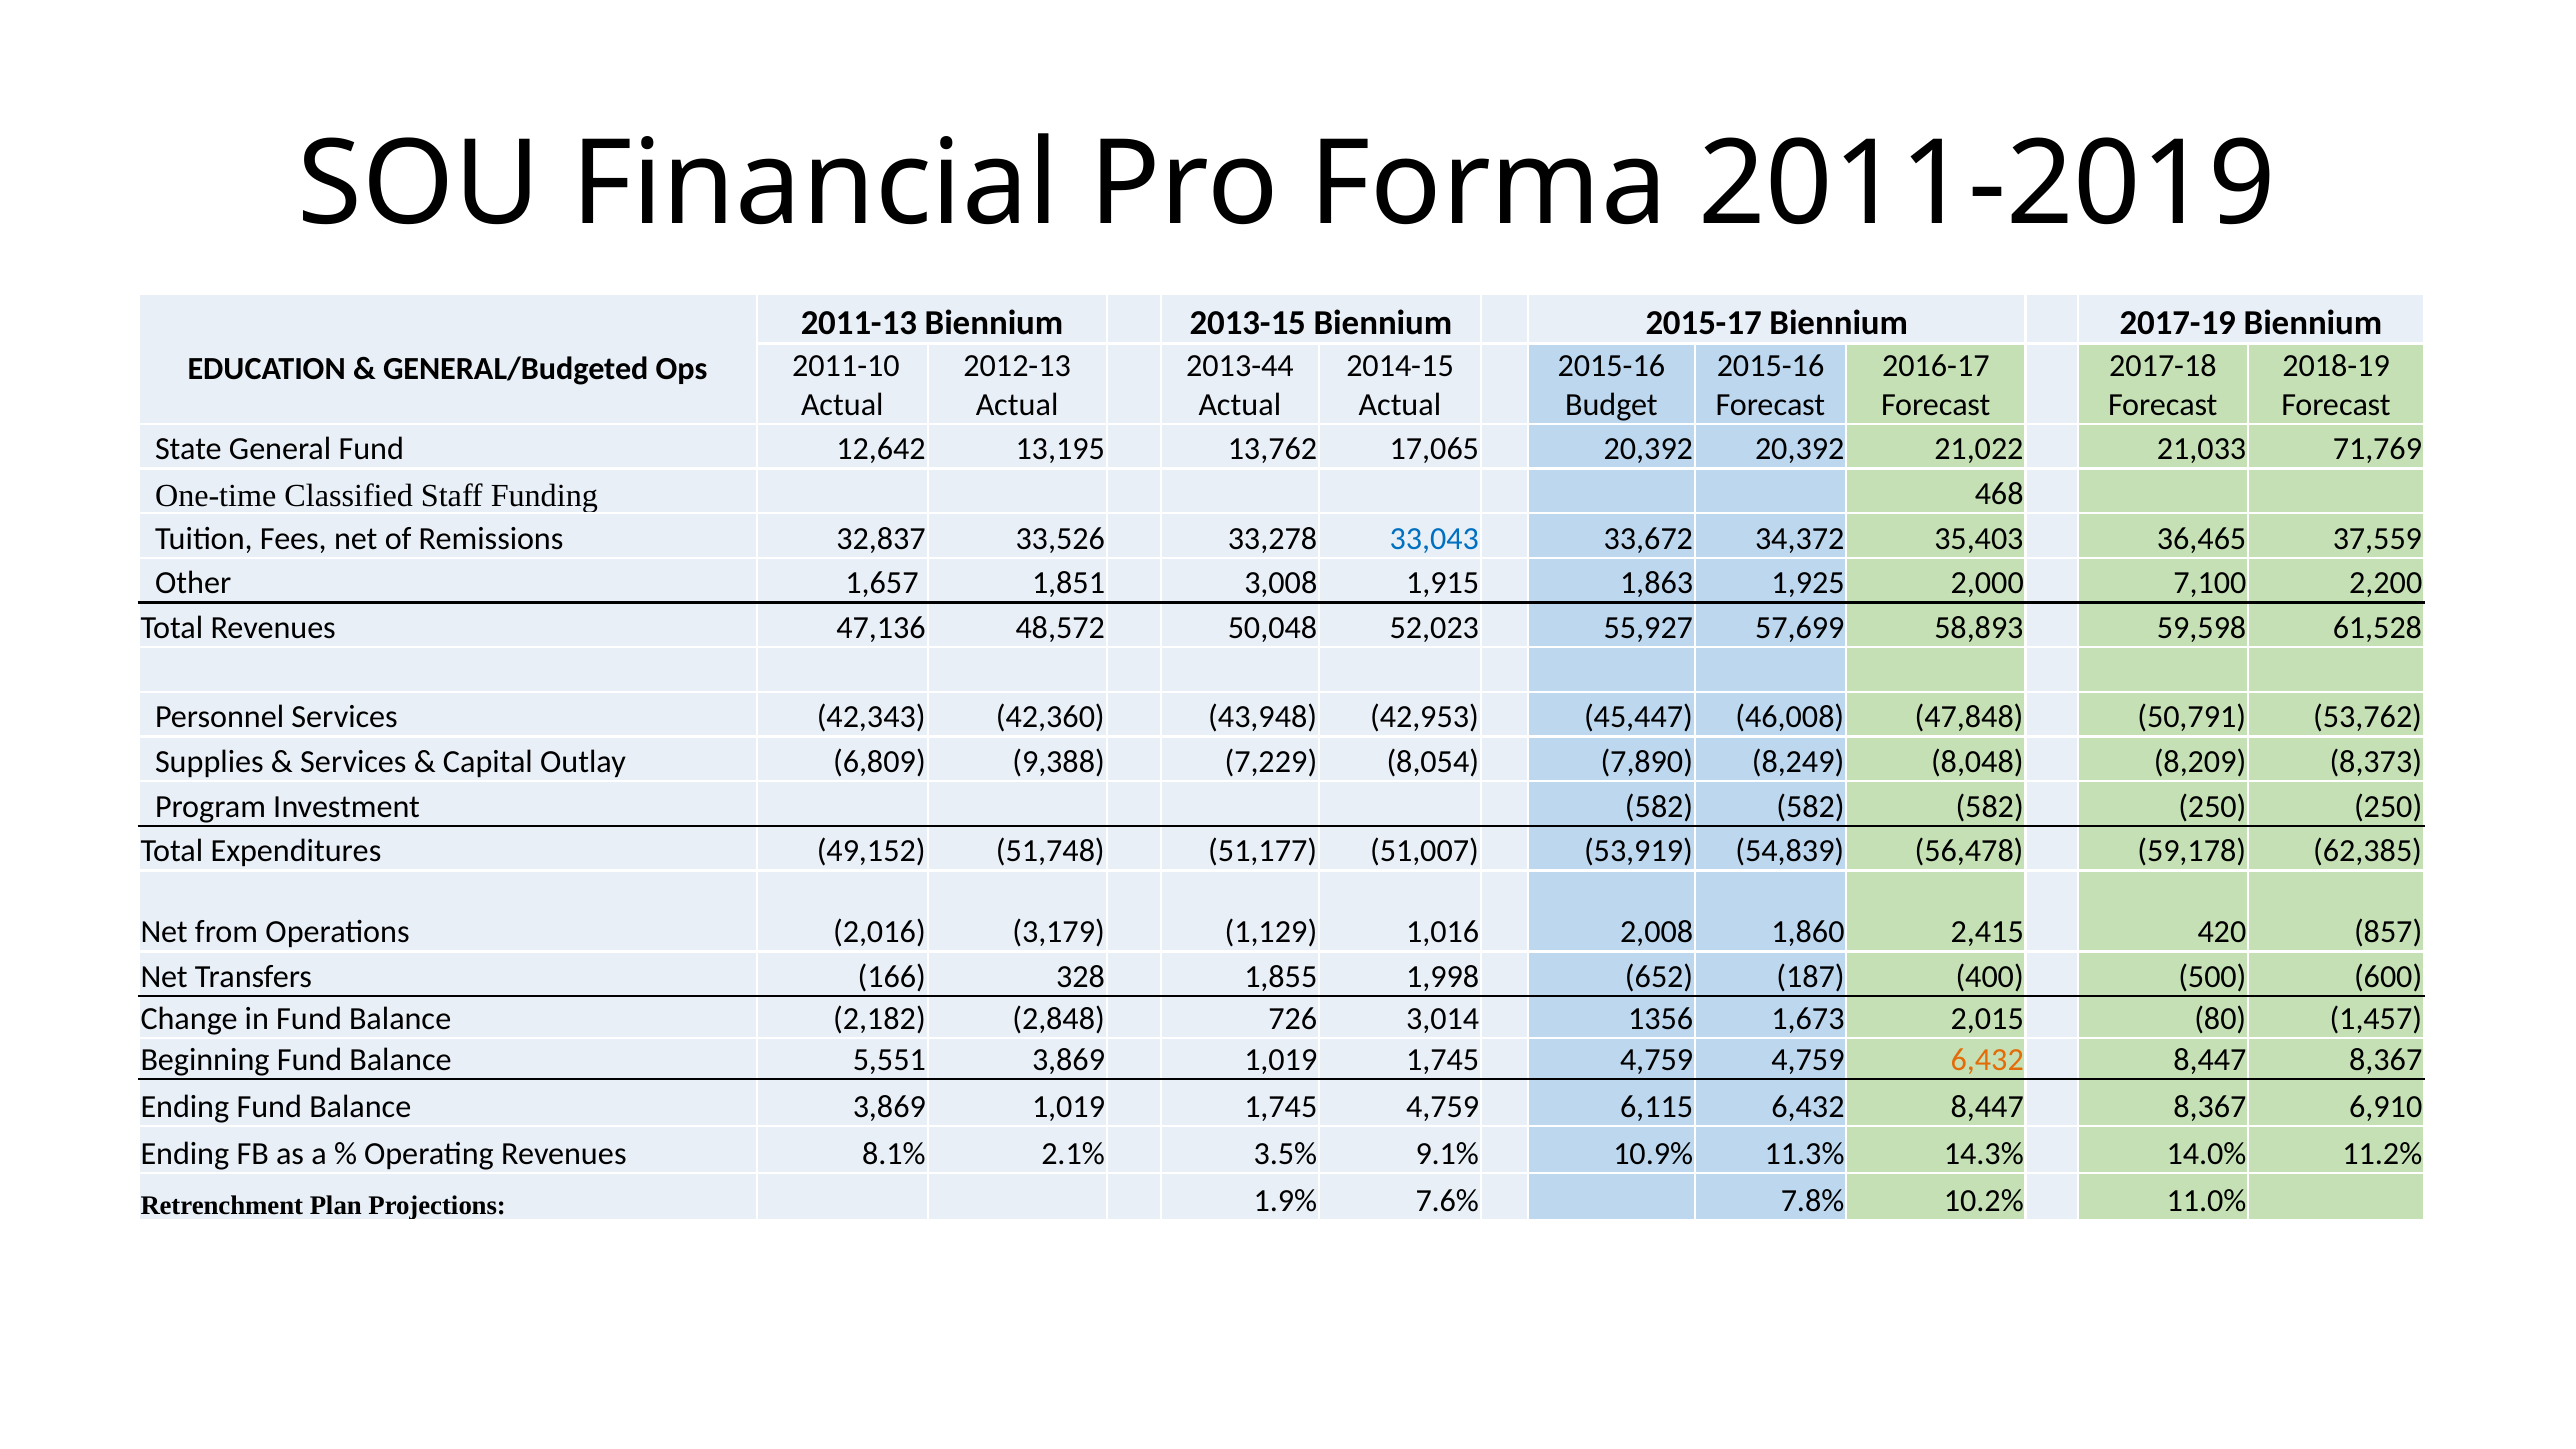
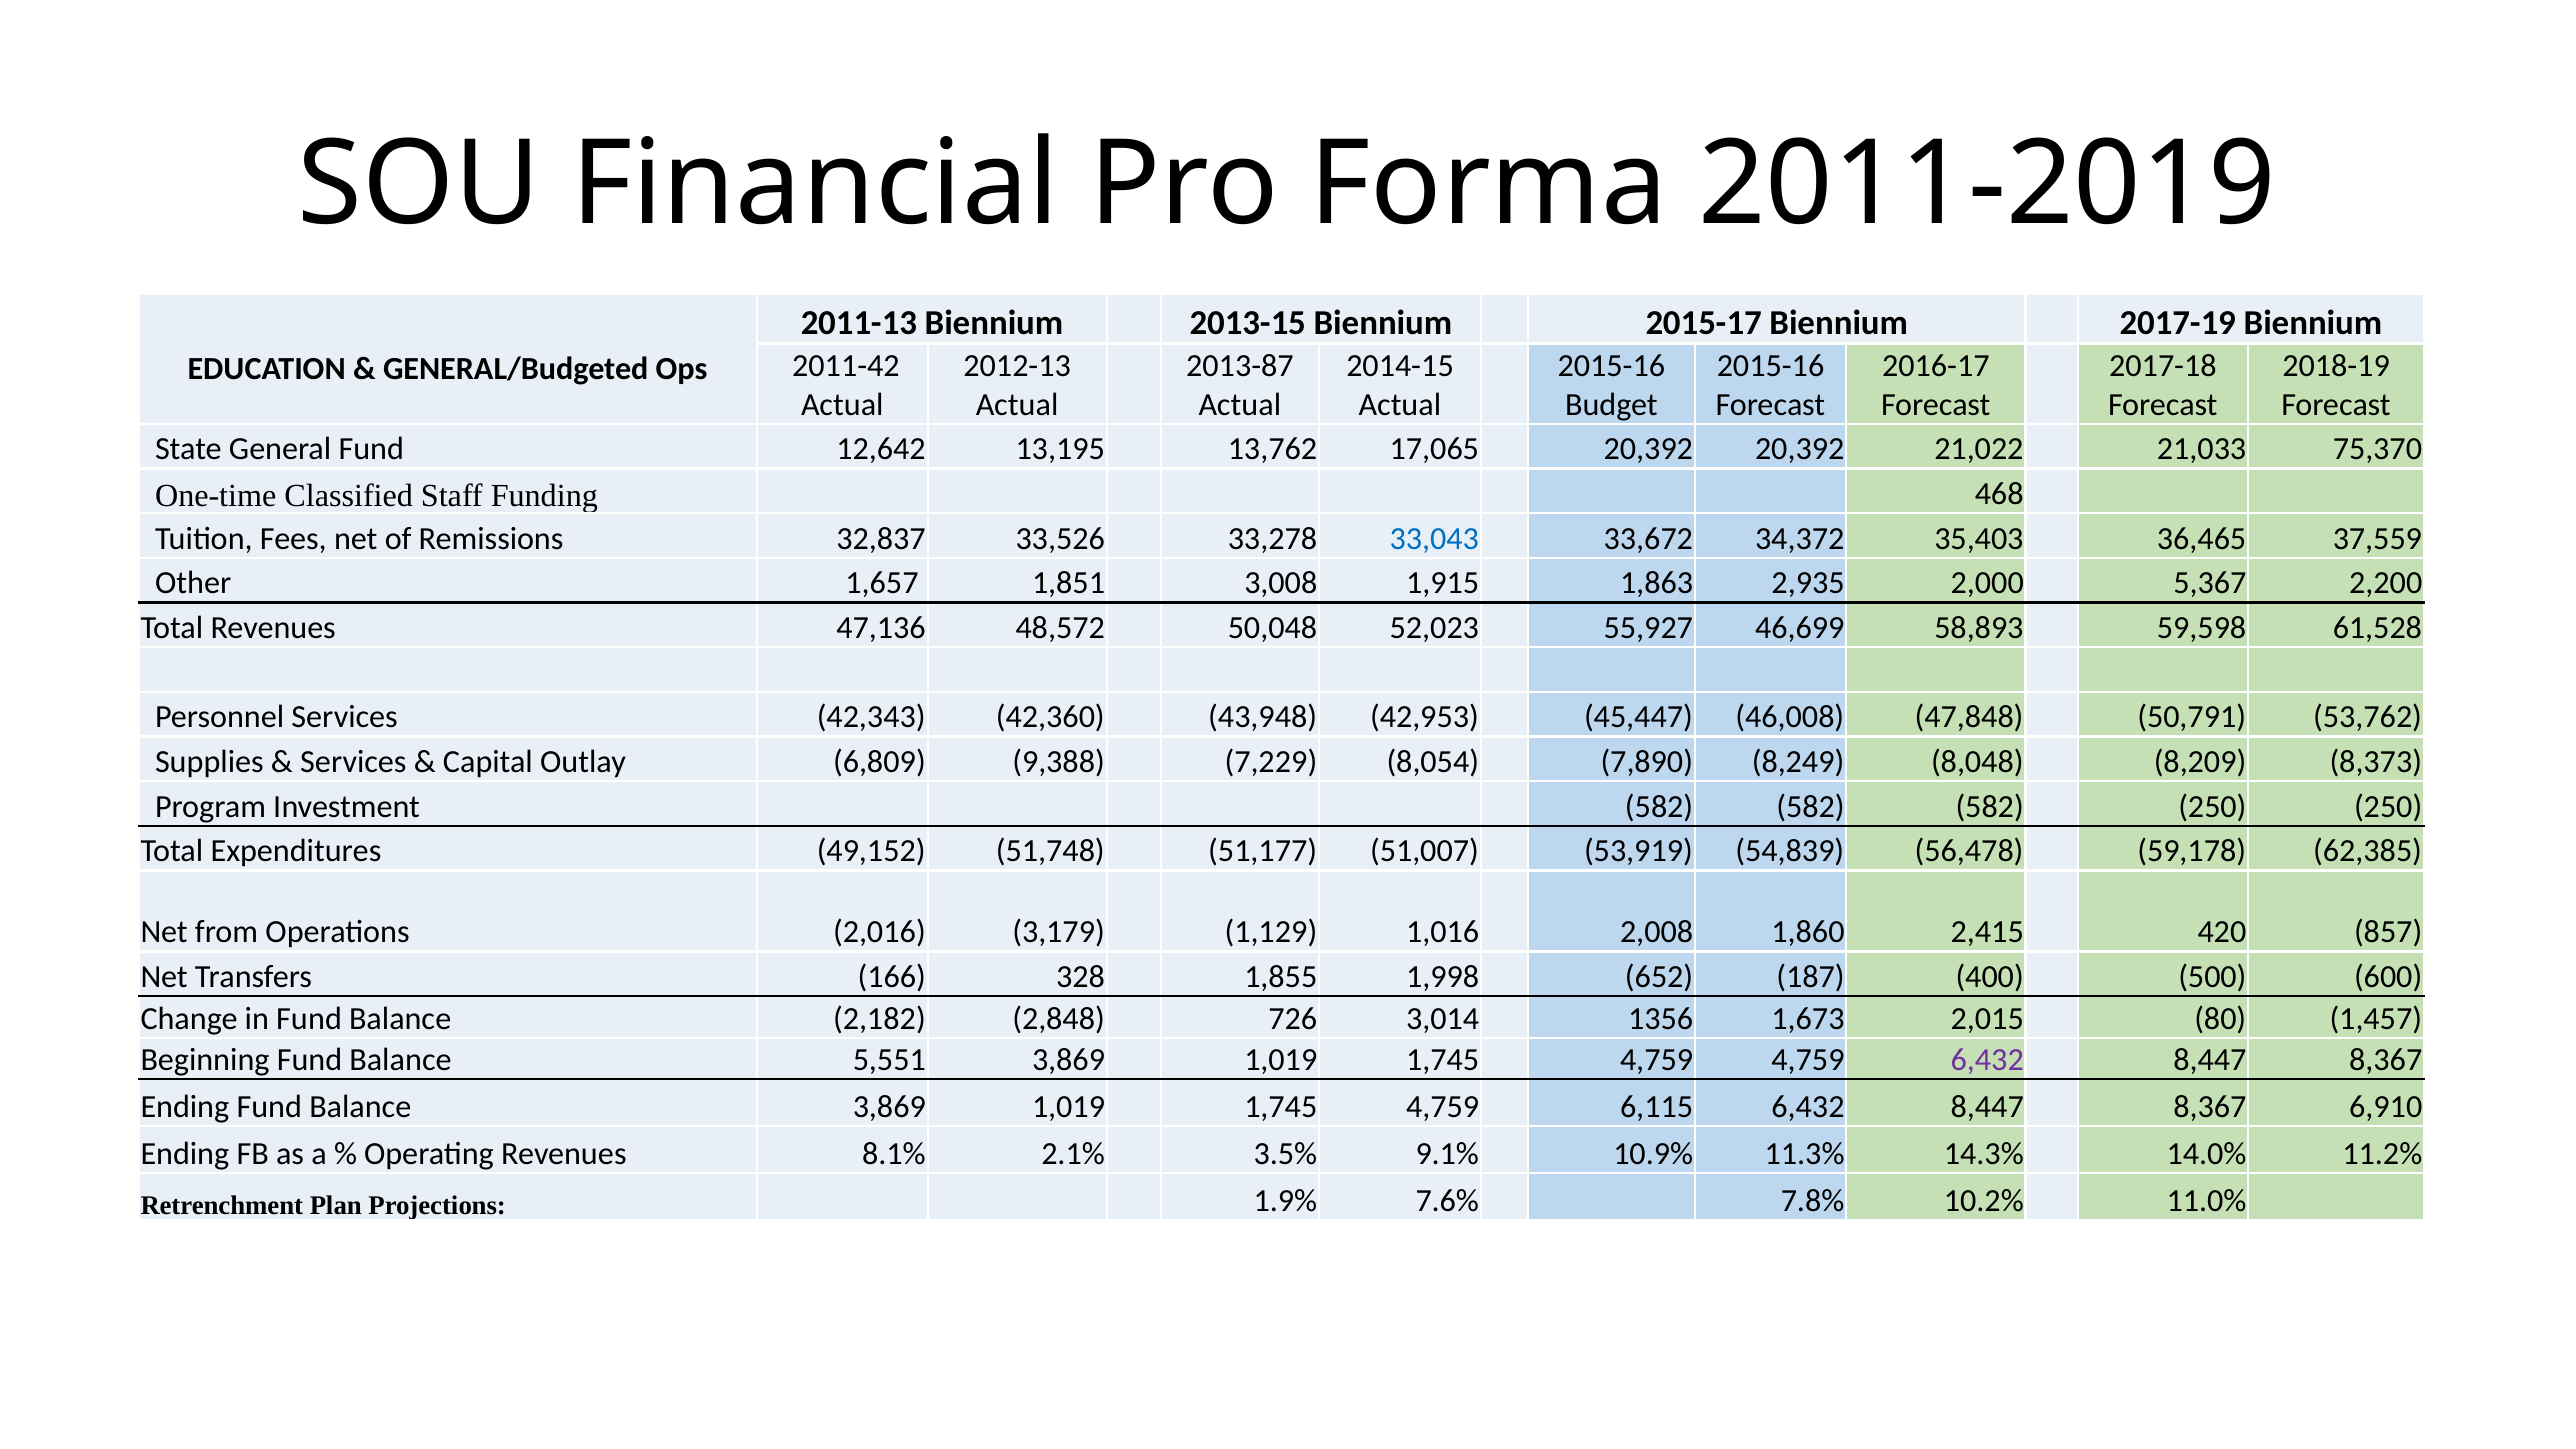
2011-10: 2011-10 -> 2011-42 (846, 365)
2013-44: 2013-44 -> 2013-87 (1240, 365)
71,769: 71,769 -> 75,370 (2377, 449)
1,925: 1,925 -> 2,935 (1808, 583)
7,100: 7,100 -> 5,367 (2210, 583)
57,699: 57,699 -> 46,699 (1800, 628)
6,432 colour: orange -> purple (1987, 1060)
